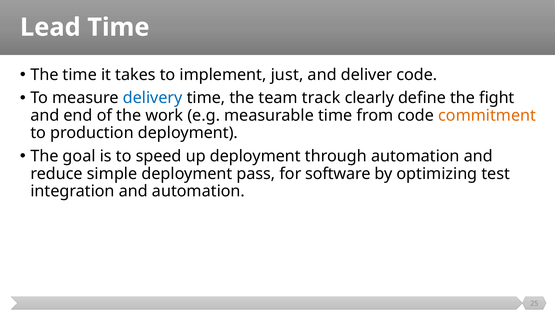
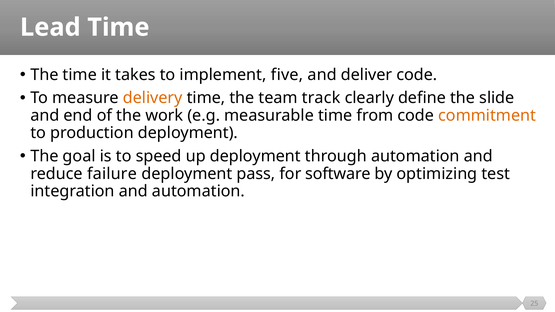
just: just -> five (287, 75)
delivery colour: blue -> orange (153, 98)
fight: fight -> slide (497, 98)
simple: simple -> failure (112, 174)
